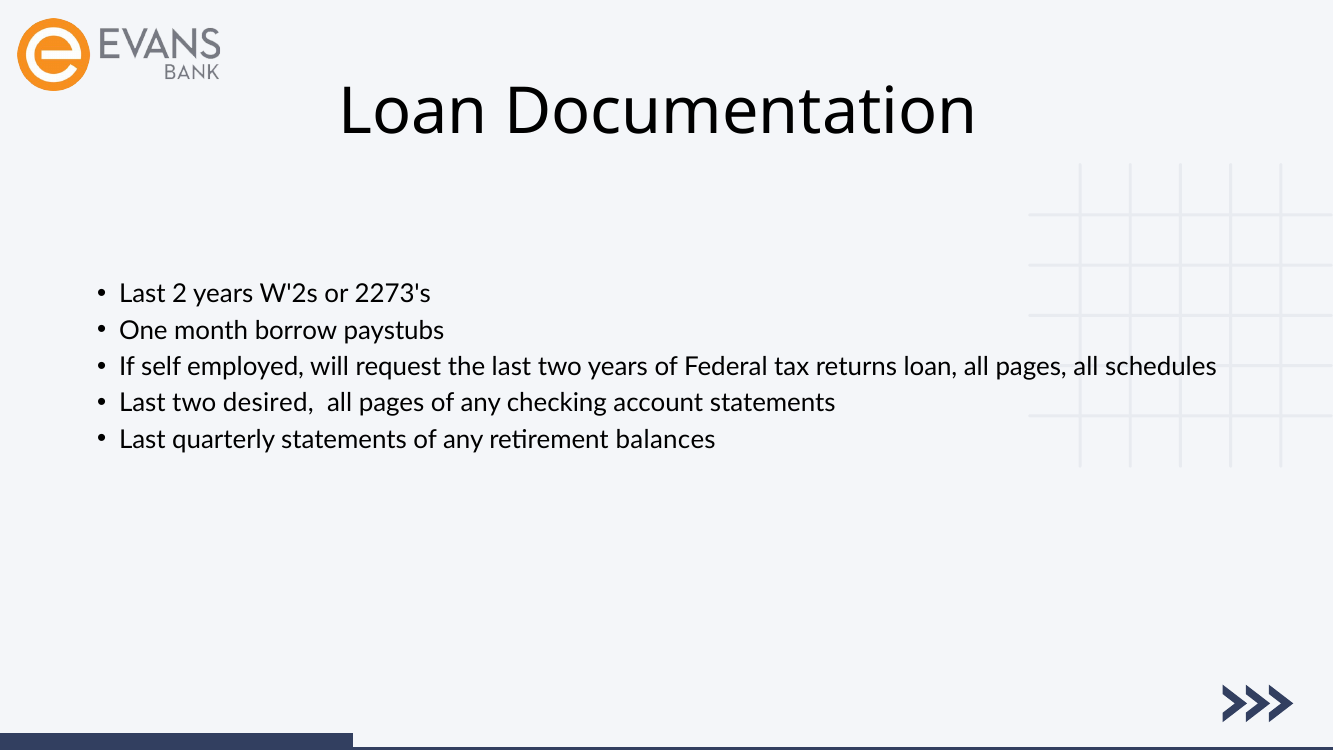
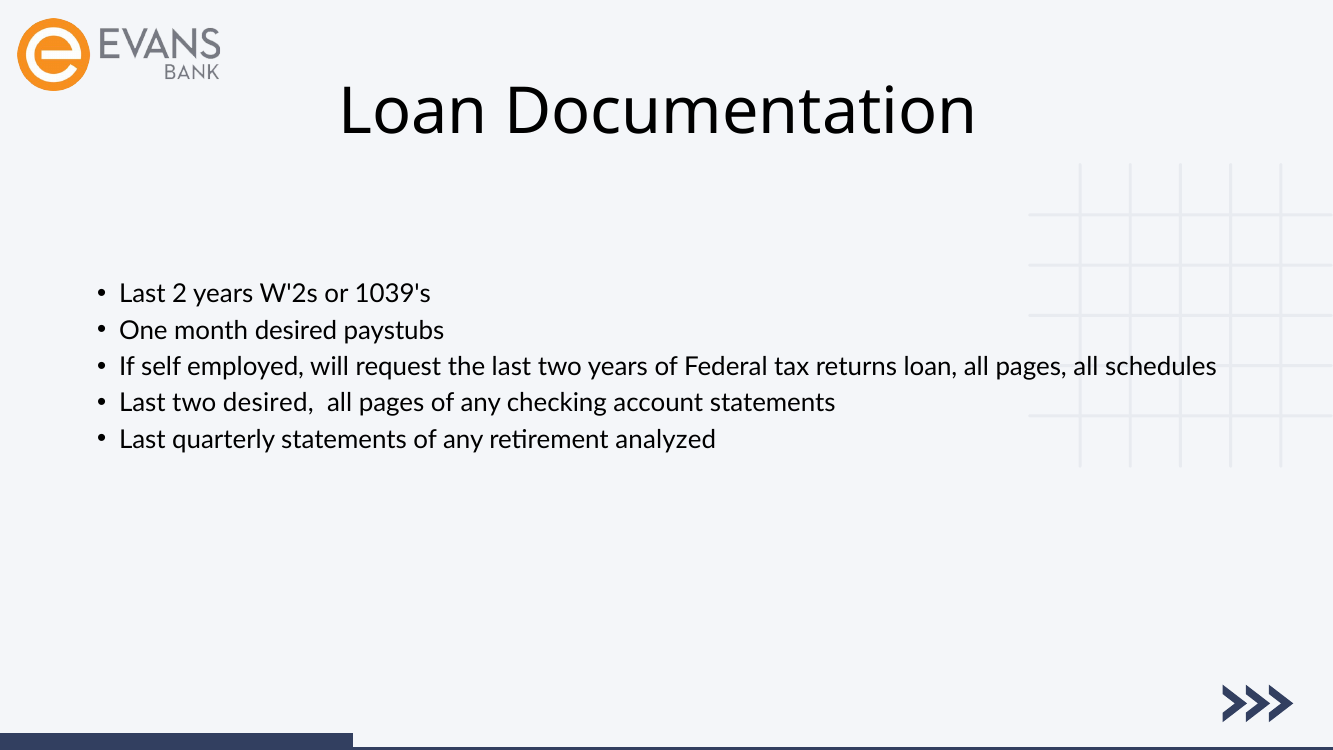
2273's: 2273's -> 1039's (393, 294)
month borrow: borrow -> desired (296, 331)
balances: balances -> analyzed (666, 439)
